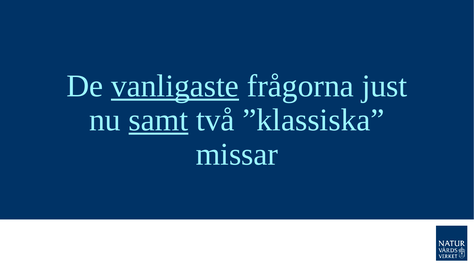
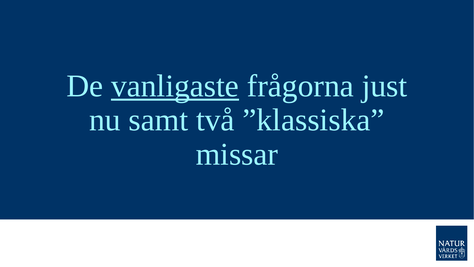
samt underline: present -> none (158, 120)
